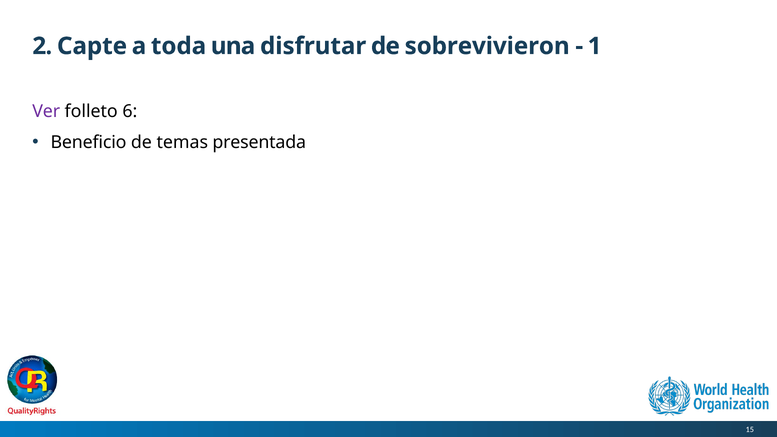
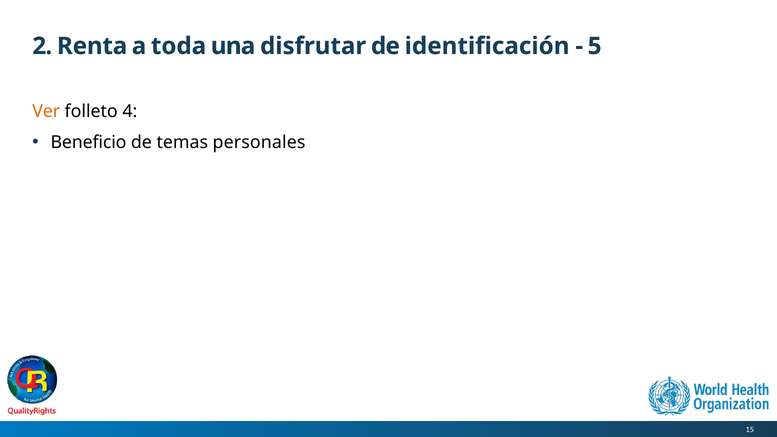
Capte: Capte -> Renta (92, 46)
sobrevivieron: sobrevivieron -> identificación (487, 46)
1: 1 -> 5 (595, 46)
Ver colour: purple -> orange (46, 111)
6: 6 -> 4 (130, 111)
presentada: presentada -> personales (259, 142)
